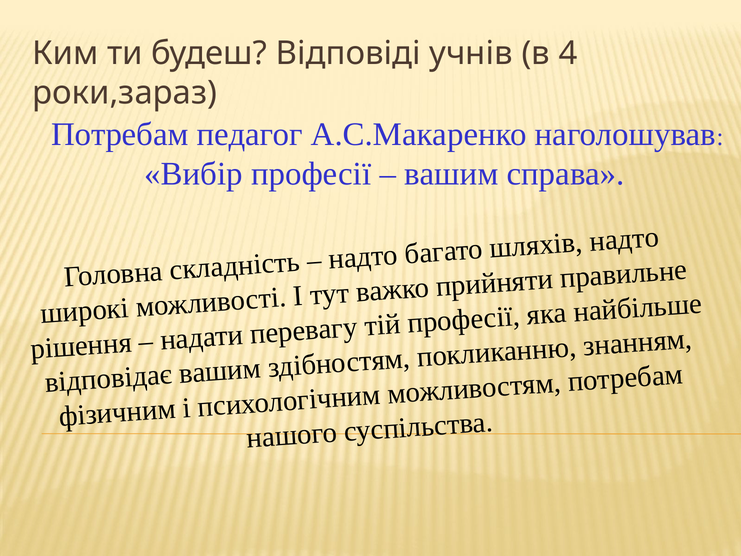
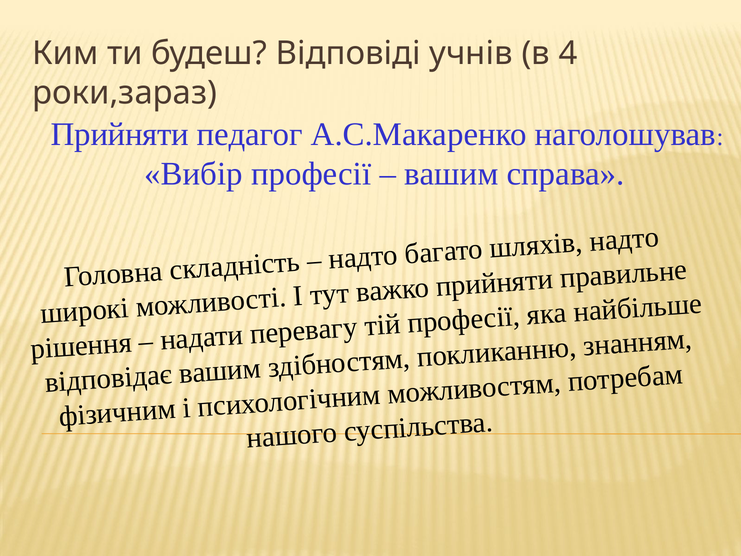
Потребам: Потребам -> Прийняти (120, 134)
